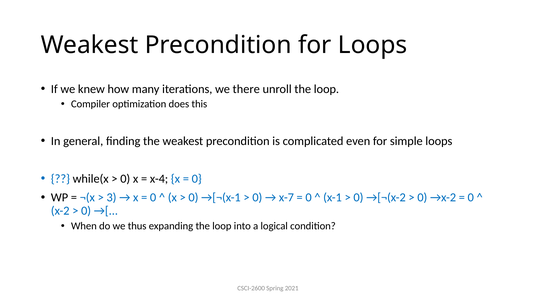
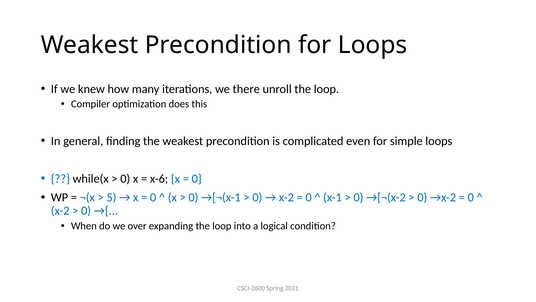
x-4: x-4 -> x-6 (159, 178)
3: 3 -> 5 (111, 197)
x-7: x-7 -> x-2 (286, 197)
thus: thus -> over (137, 226)
